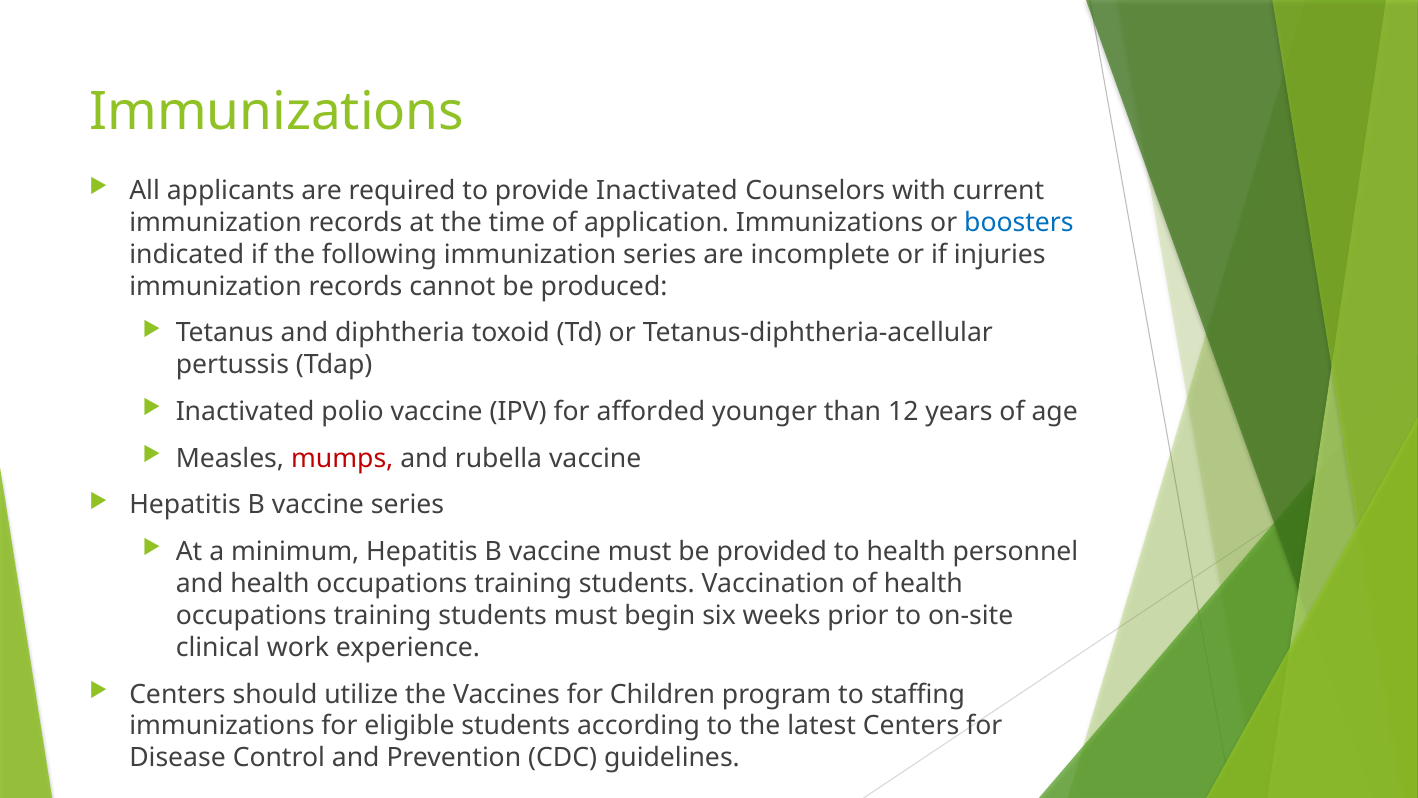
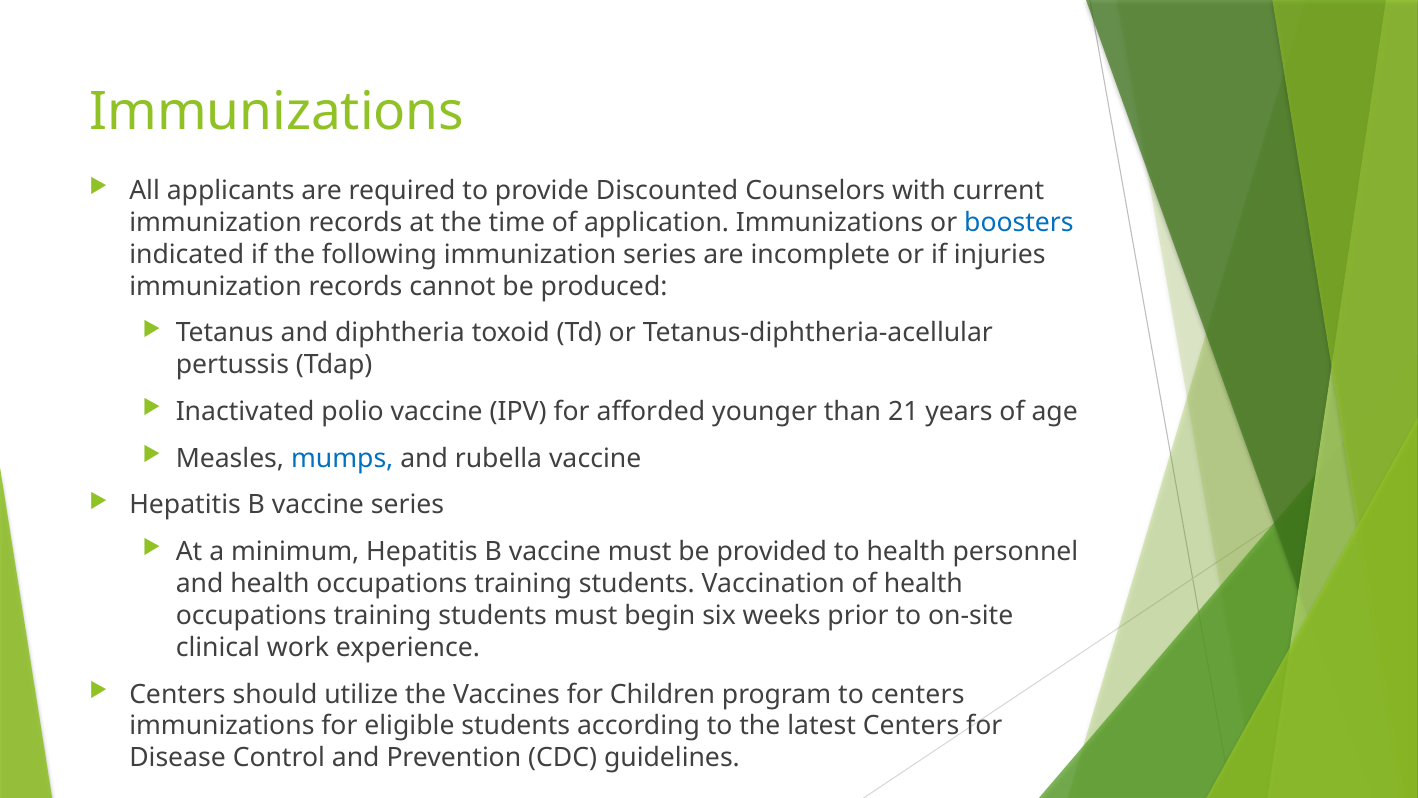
provide Inactivated: Inactivated -> Discounted (667, 190)
12: 12 -> 21 (903, 411)
mumps colour: red -> blue (342, 458)
to staffing: staffing -> centers (918, 694)
